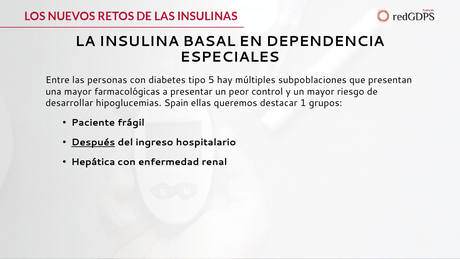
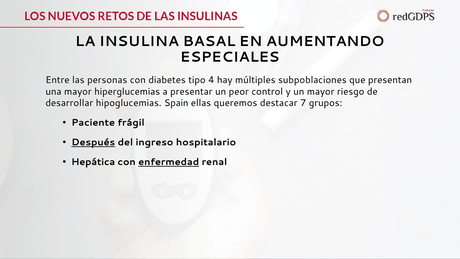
DEPENDENCIA: DEPENDENCIA -> AUMENTANDO (325, 42)
5: 5 -> 4 (211, 80)
farmacológicas: farmacológicas -> hiperglucemias (127, 91)
1: 1 -> 7 (303, 103)
enfermedad underline: none -> present (169, 162)
